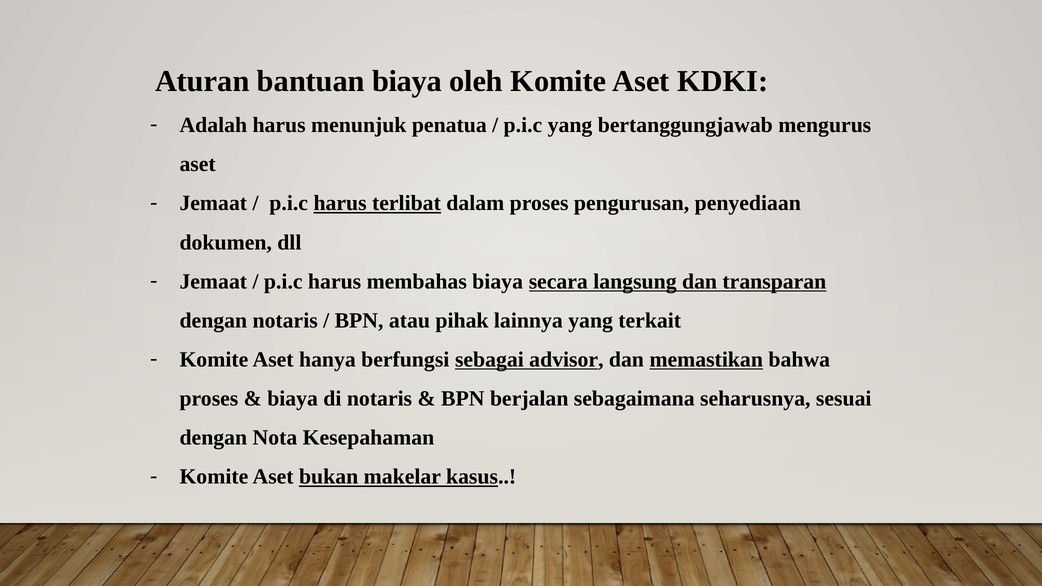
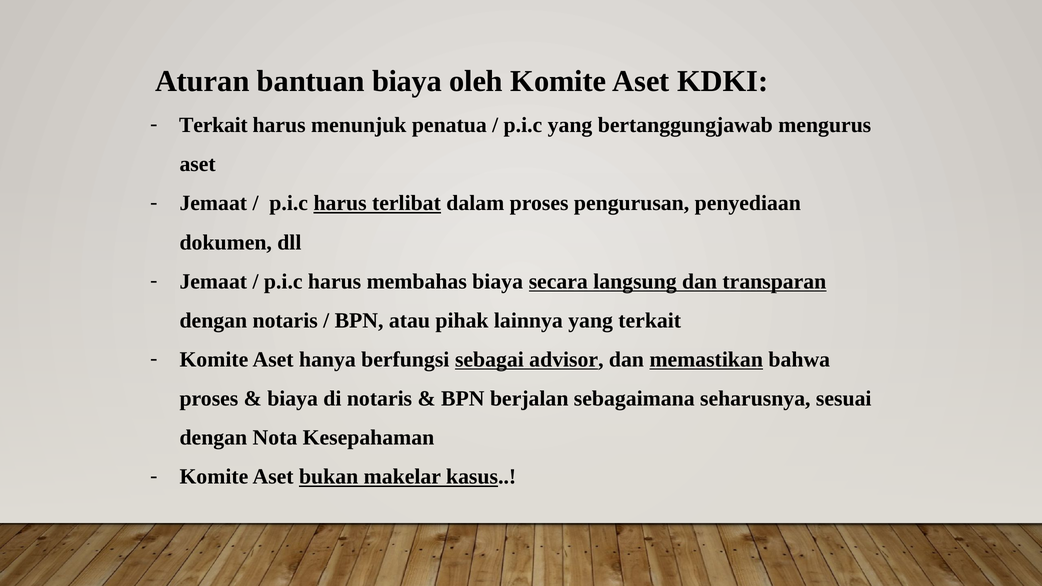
Adalah: Adalah -> Terkait (213, 125)
